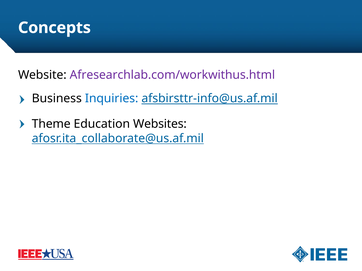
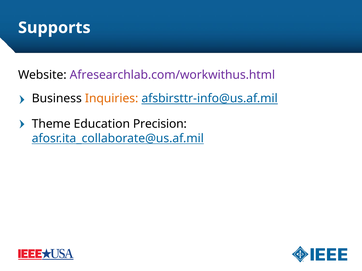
Concepts: Concepts -> Supports (54, 28)
Inquiries colour: blue -> orange (112, 99)
Websites: Websites -> Precision (160, 124)
